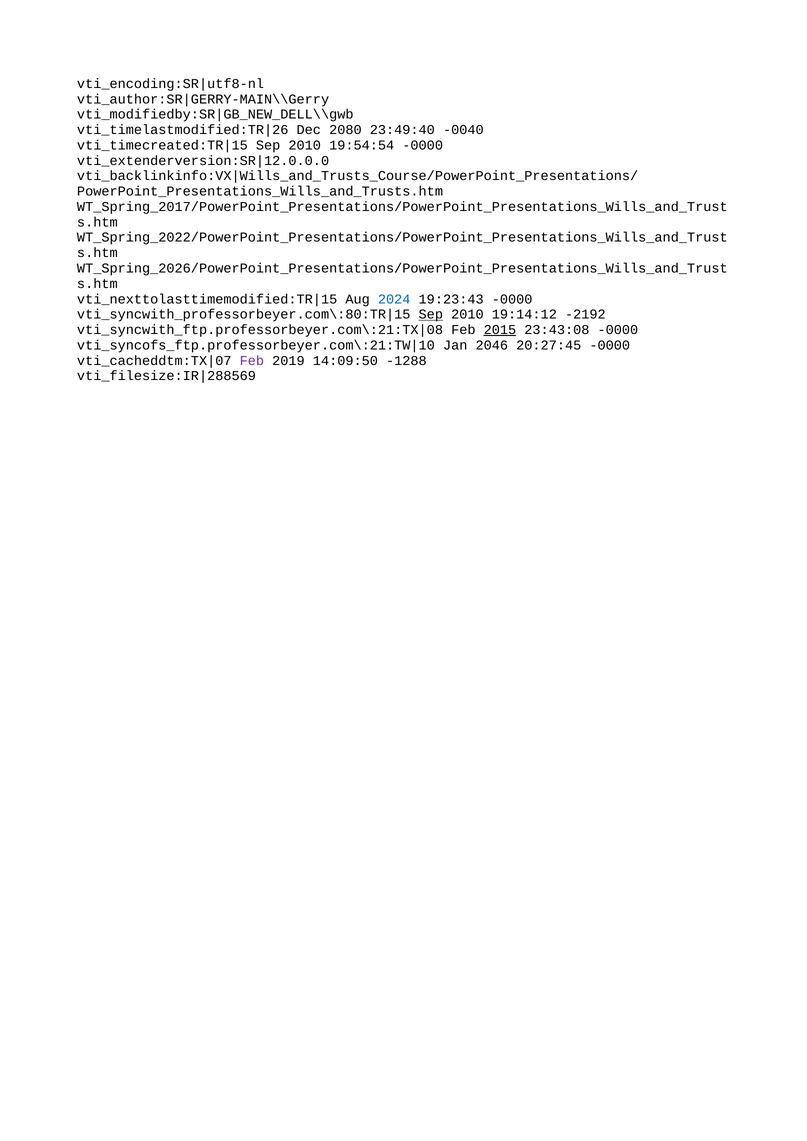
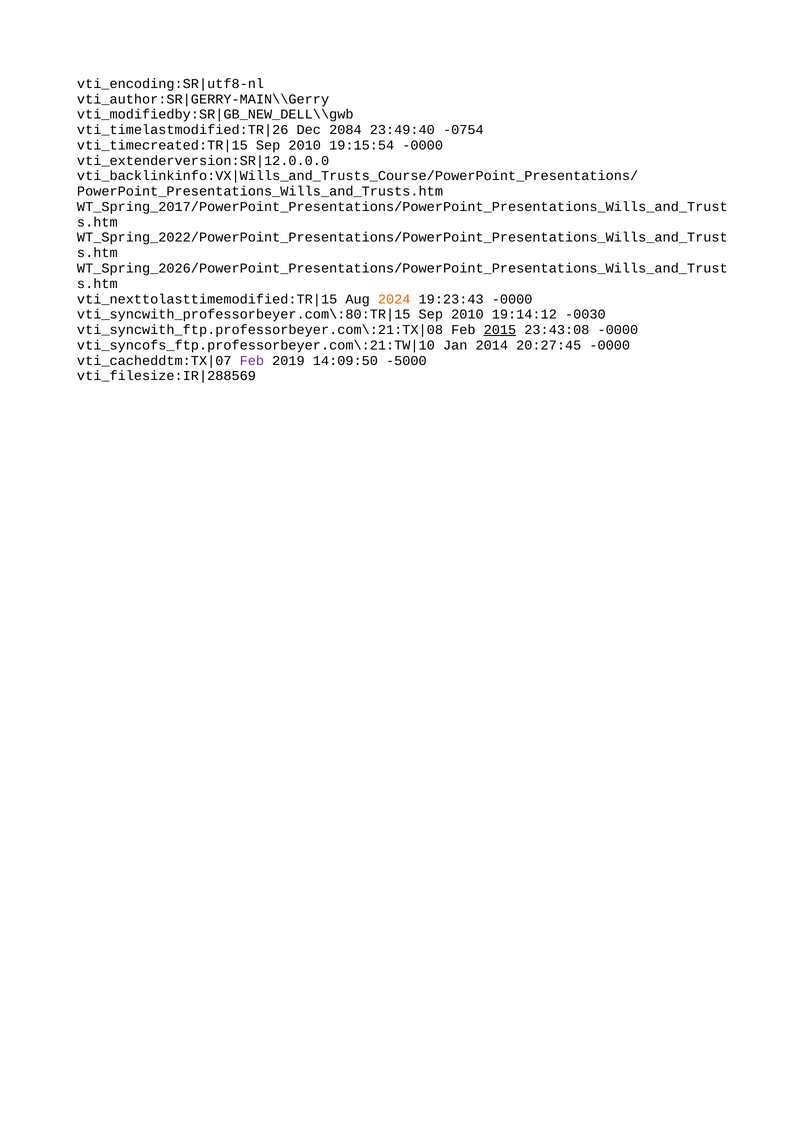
2080: 2080 -> 2084 (345, 130)
-0040: -0040 -> -0754 (463, 130)
19:54:54: 19:54:54 -> 19:15:54 (362, 145)
2024 colour: blue -> orange (394, 299)
Sep underline: present -> none (431, 315)
-2192: -2192 -> -0030 (585, 315)
2046: 2046 -> 2014 (492, 345)
-1288: -1288 -> -5000 (406, 361)
